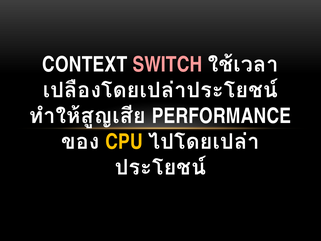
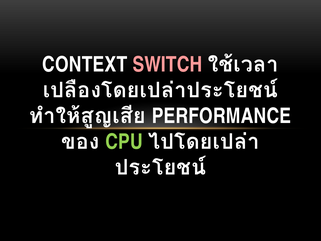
CPU colour: yellow -> light green (124, 142)
